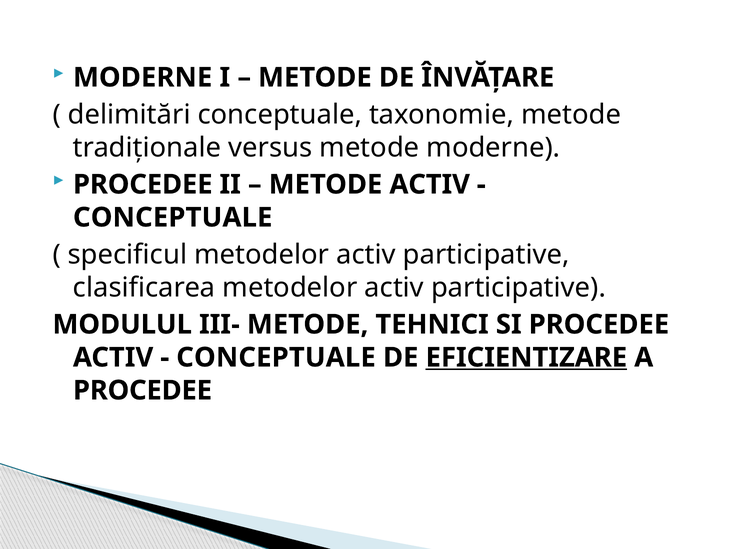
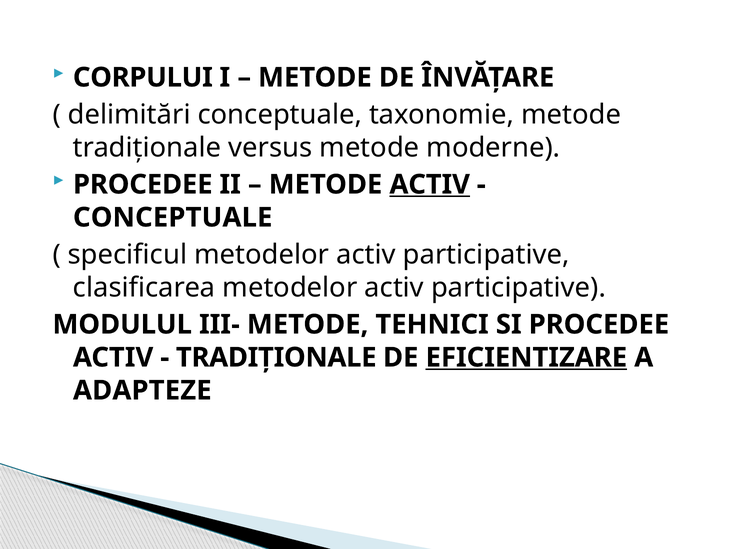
MODERNE: MODERNE -> CORPULUI (143, 77)
ACTIV underline: none -> present (430, 184)
CONCEPTUALE: CONCEPTUALE -> TRADIŢIONALE (276, 357)
PROCEDEE: PROCEDEE -> ADAPTEZE (142, 390)
